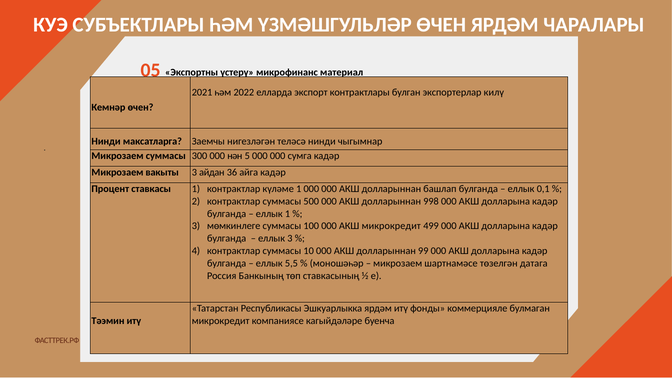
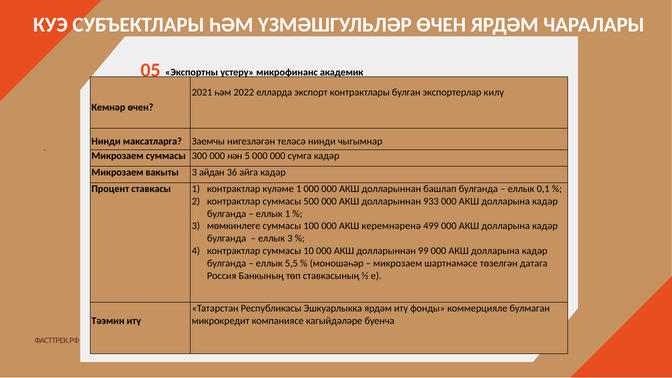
материал: материал -> академик (342, 72)
998: 998 -> 933 (431, 202)
АКШ микрокредит: микрокредит -> керемнәренә (391, 226)
